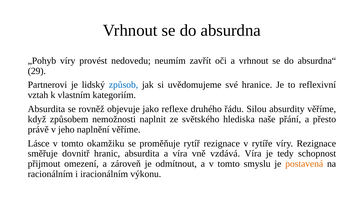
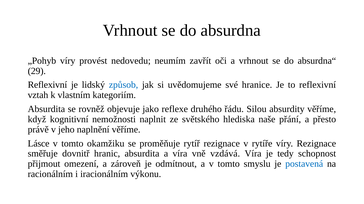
Partnerovi: Partnerovi -> Reflexivní (47, 85)
způsobem: způsobem -> kognitivní (69, 120)
postavená colour: orange -> blue (304, 164)
